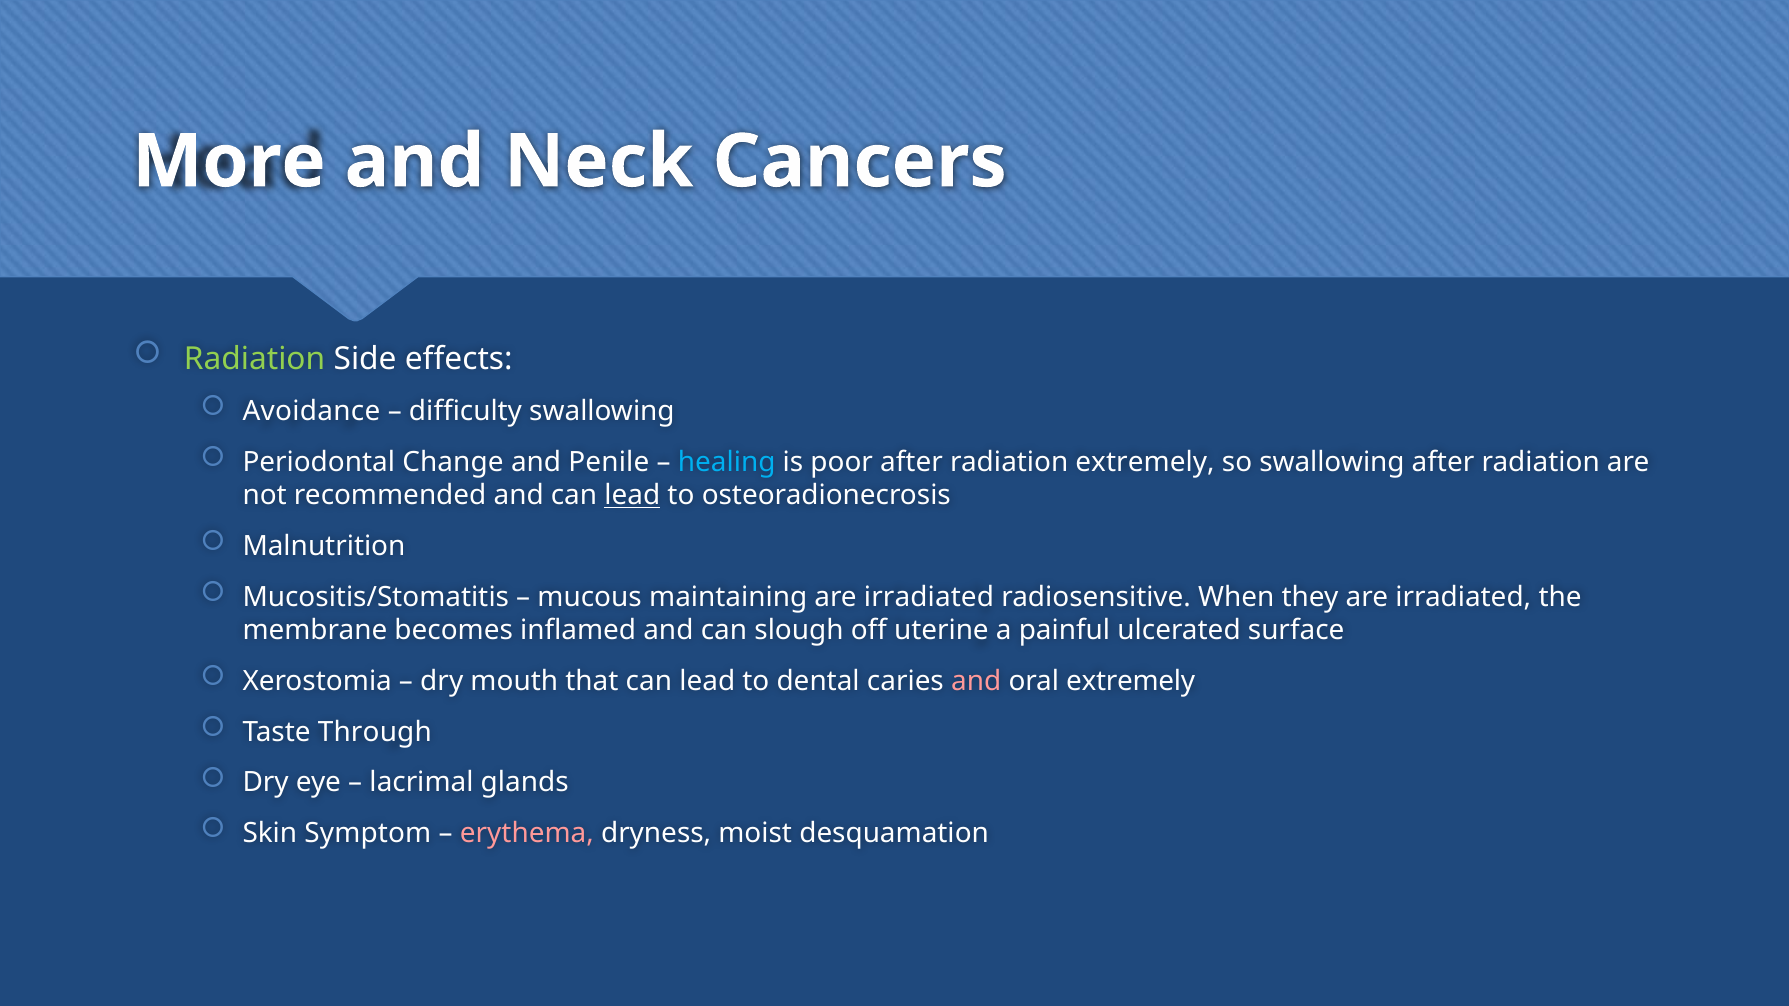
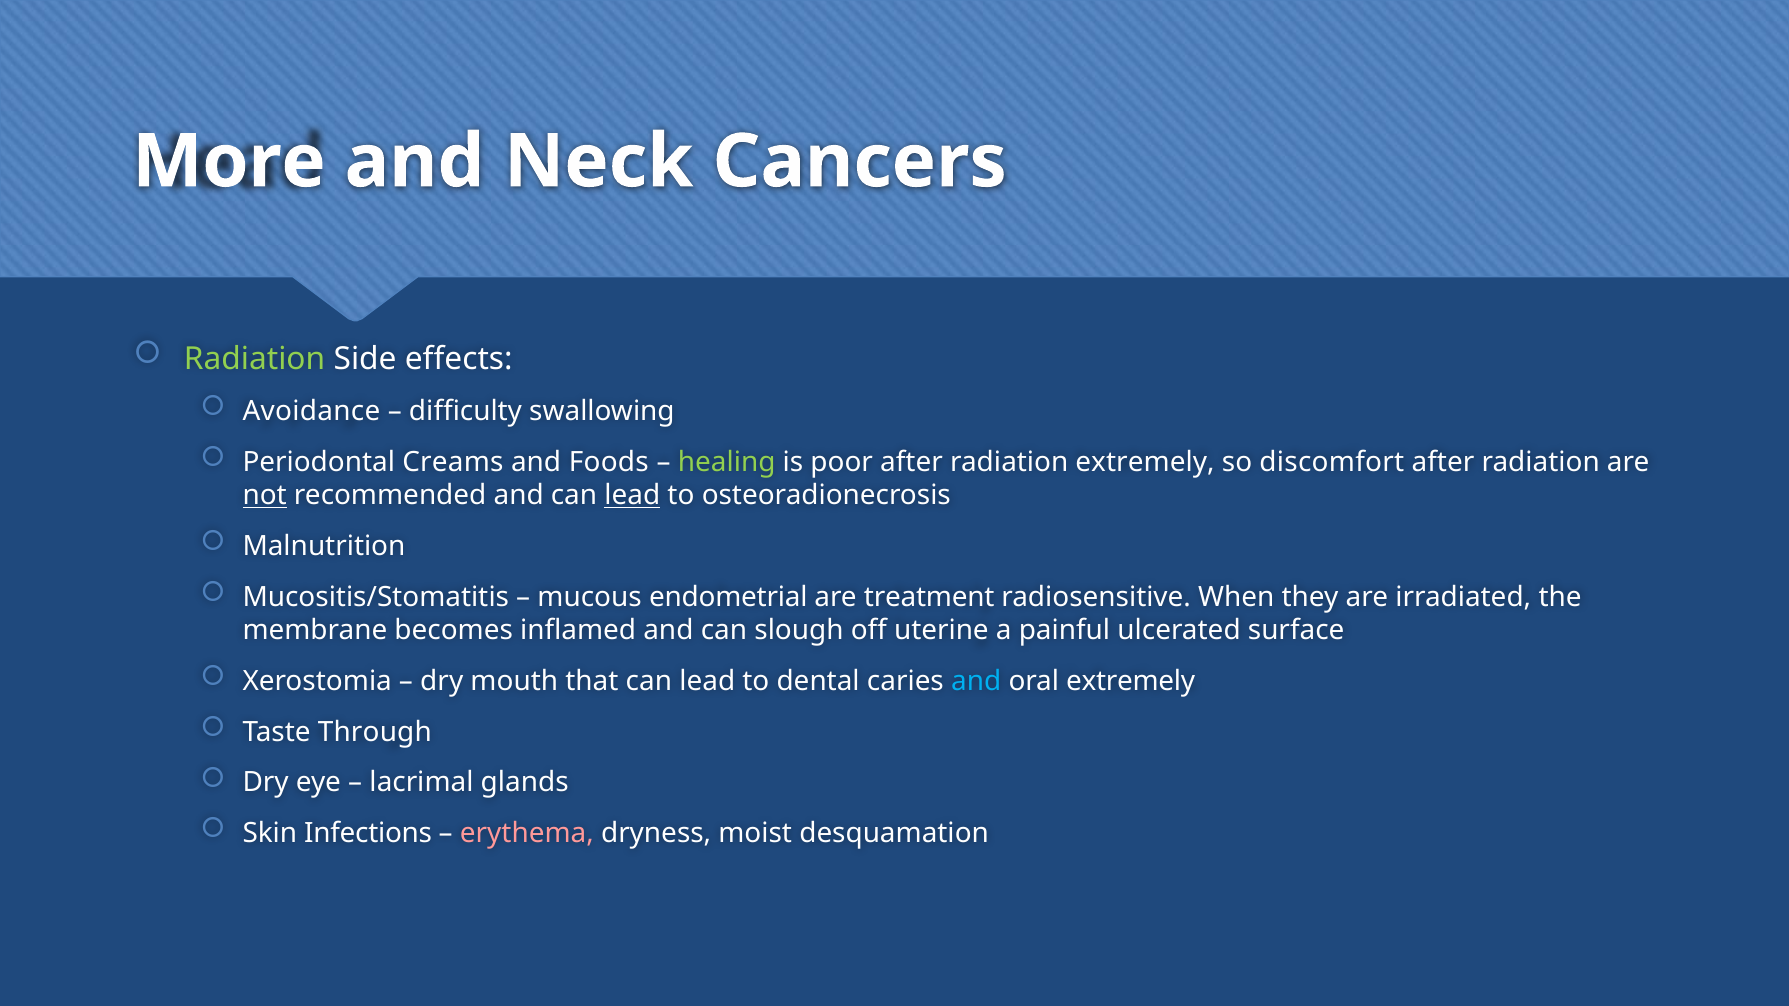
Change: Change -> Creams (453, 462)
Penile: Penile -> Foods (609, 462)
healing colour: light blue -> light green (727, 462)
so swallowing: swallowing -> discomfort (1332, 462)
not underline: none -> present (265, 496)
maintaining: maintaining -> endometrial (728, 597)
irradiated: irradiated -> treatment (929, 597)
and colour: pink -> light blue (976, 681)
Symptom: Symptom -> Infections (368, 833)
